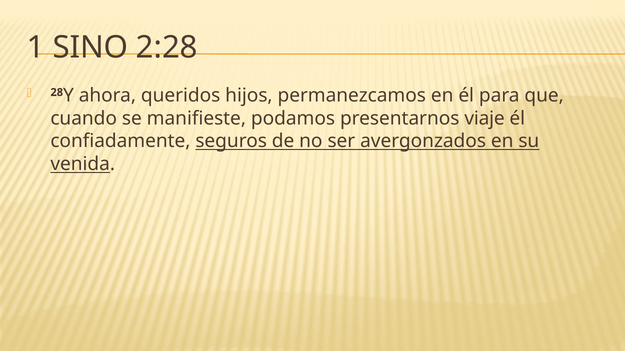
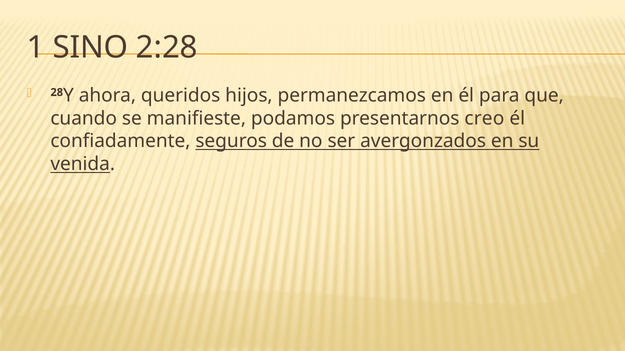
viaje: viaje -> creo (484, 118)
